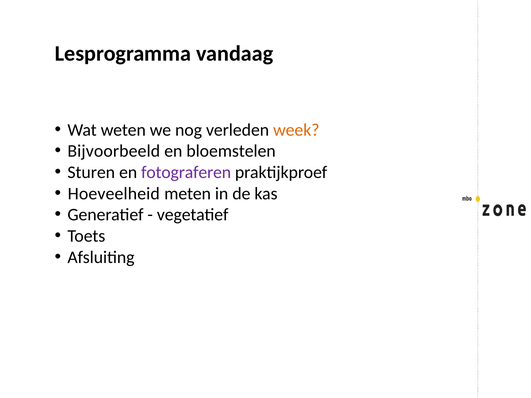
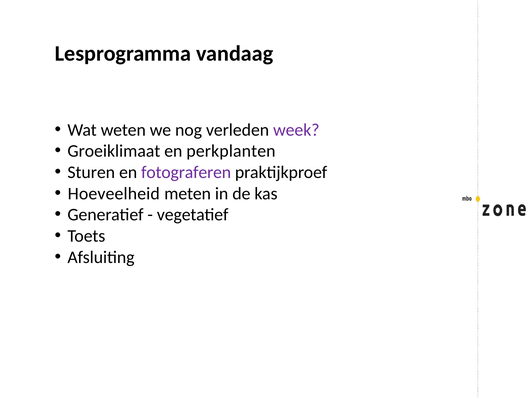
week colour: orange -> purple (296, 130)
Bijvoorbeeld: Bijvoorbeeld -> Groeiklimaat (114, 151)
bloemstelen: bloemstelen -> perkplanten (231, 151)
